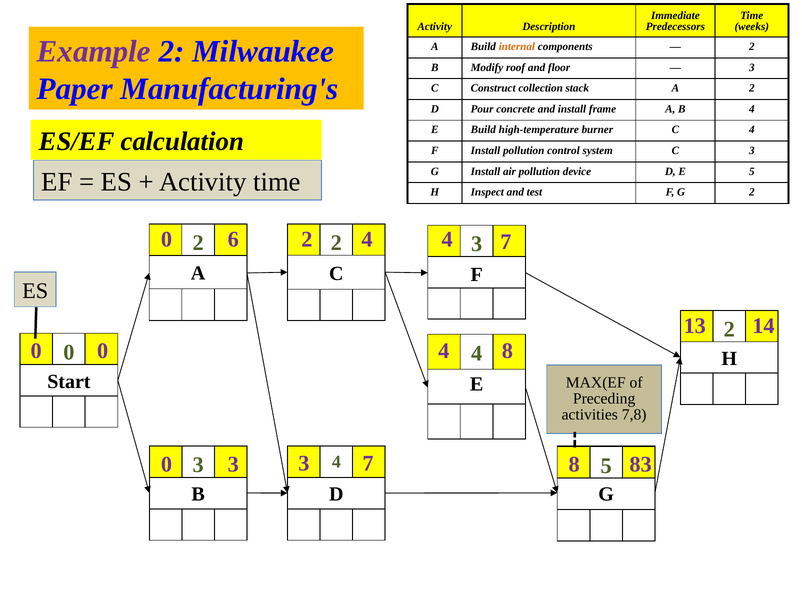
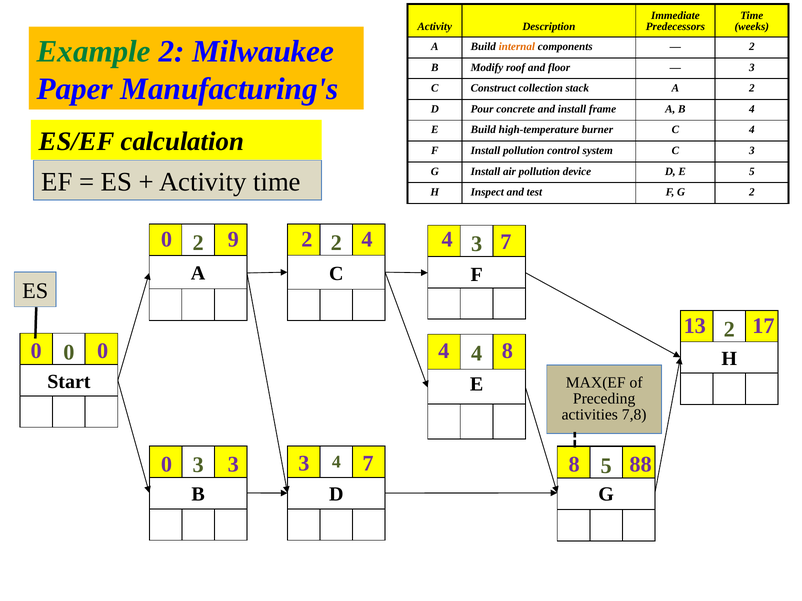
Example colour: purple -> green (94, 52)
6: 6 -> 9 (233, 239)
14: 14 -> 17 (763, 326)
83: 83 -> 88 (641, 465)
